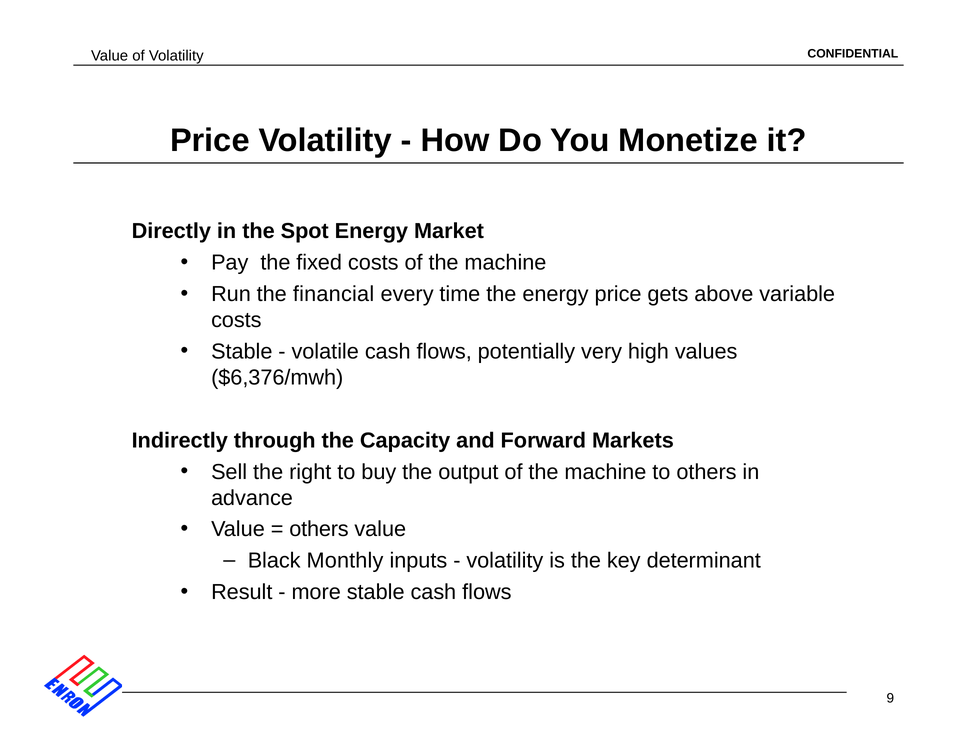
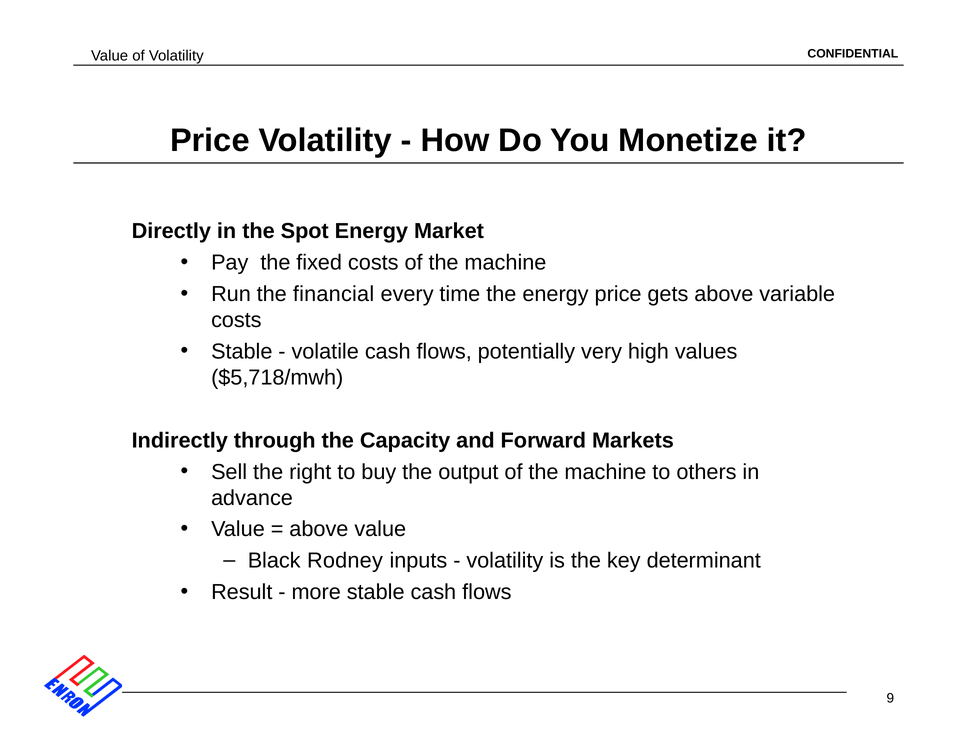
$6,376/mwh: $6,376/mwh -> $5,718/mwh (277, 377)
others: others -> above (319, 529)
Monthly: Monthly -> Rodney (345, 561)
